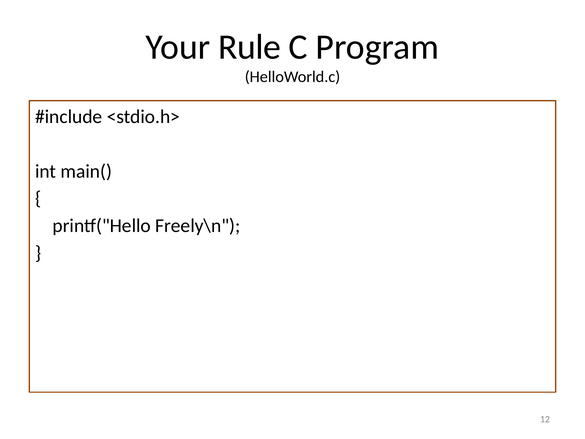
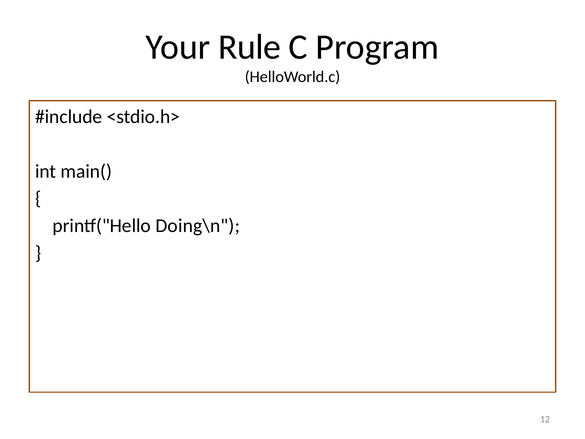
Freely\n: Freely\n -> Doing\n (198, 226)
